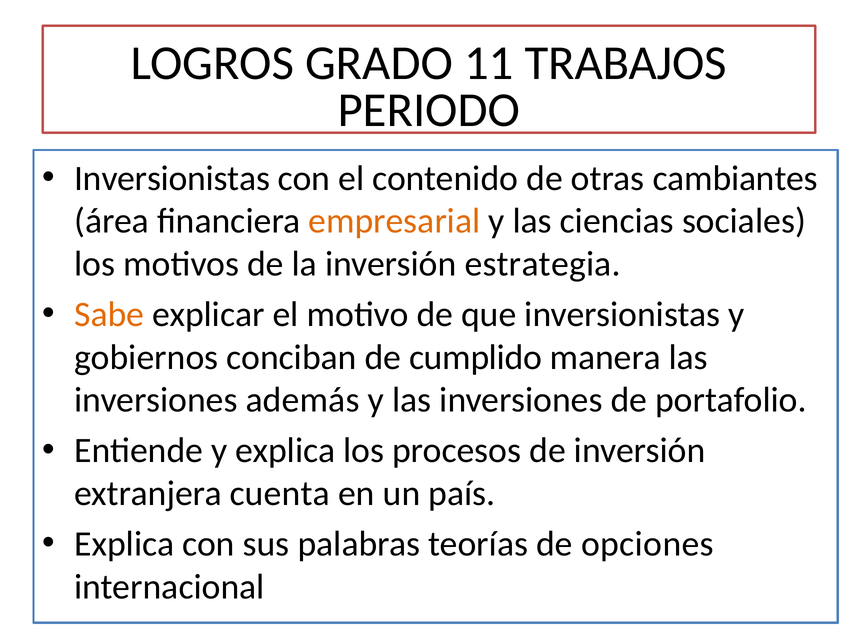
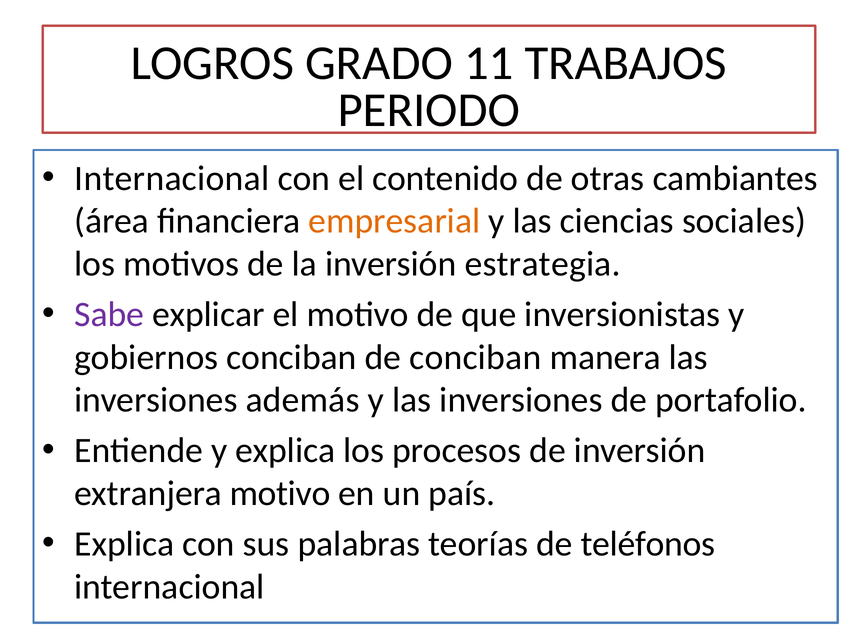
Inversionistas: Inversionistas -> Internacional (172, 178)
Sabe colour: orange -> purple (109, 315)
de cumplido: cumplido -> conciban (475, 358)
extranjera cuenta: cuenta -> motivo (280, 494)
opciones: opciones -> teléfonos (648, 544)
